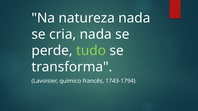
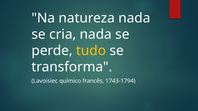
tudo colour: light green -> yellow (91, 51)
